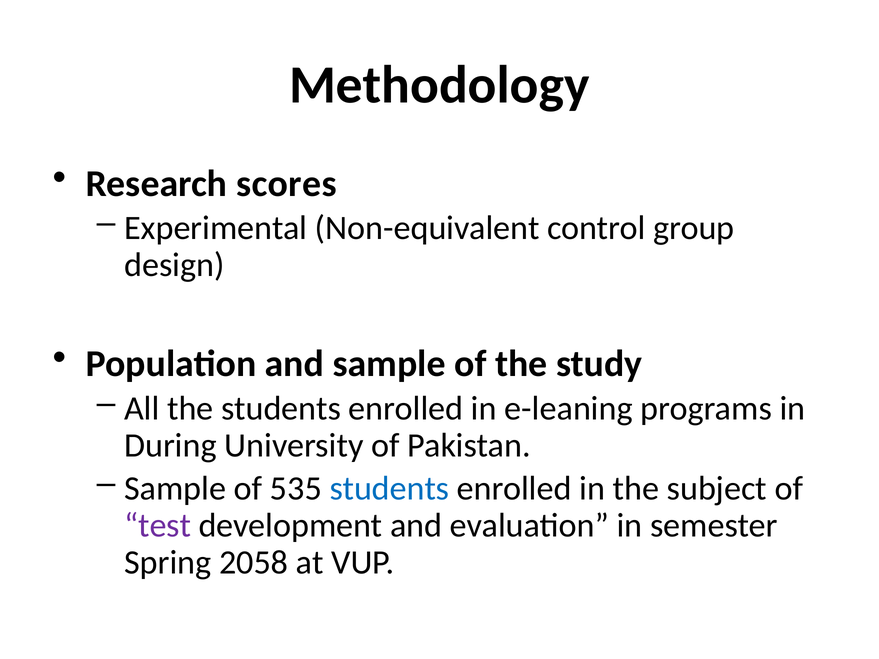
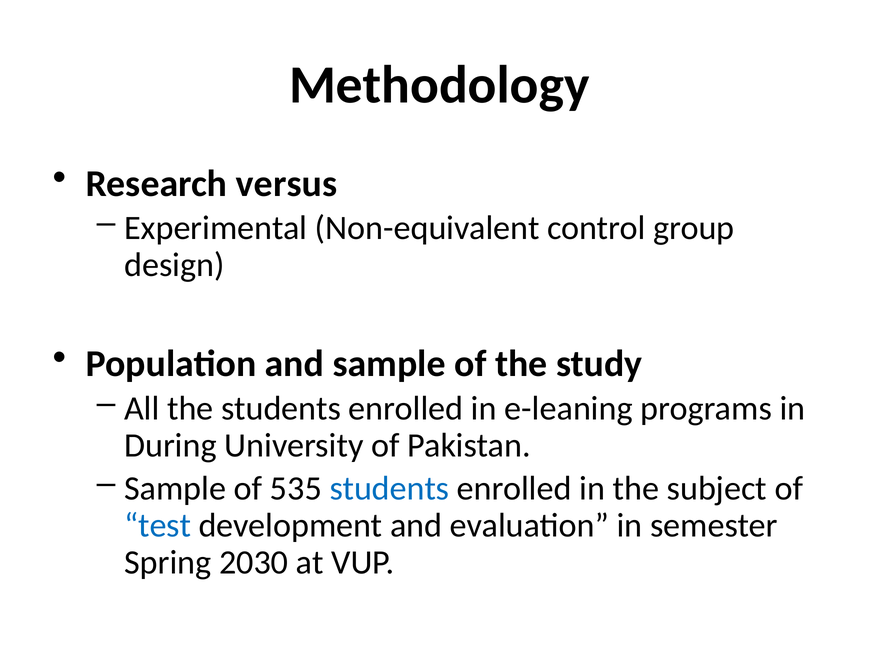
scores: scores -> versus (287, 184)
test colour: purple -> blue (158, 526)
2058: 2058 -> 2030 (254, 562)
